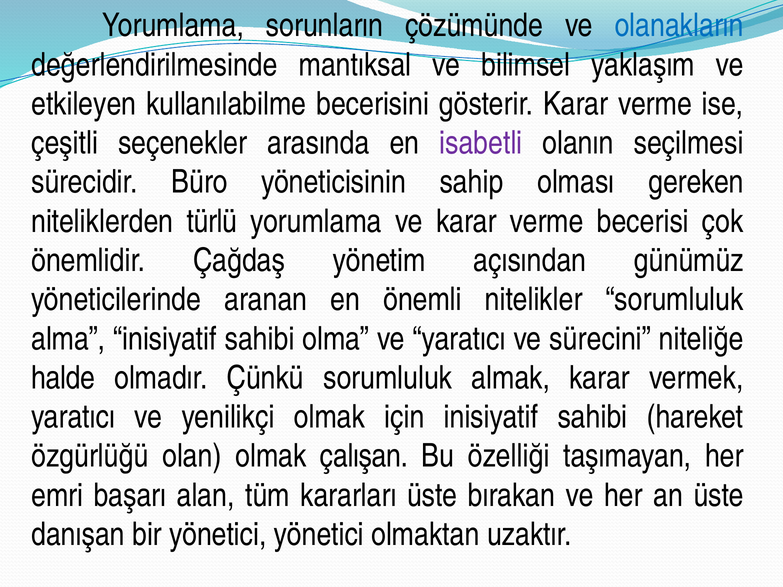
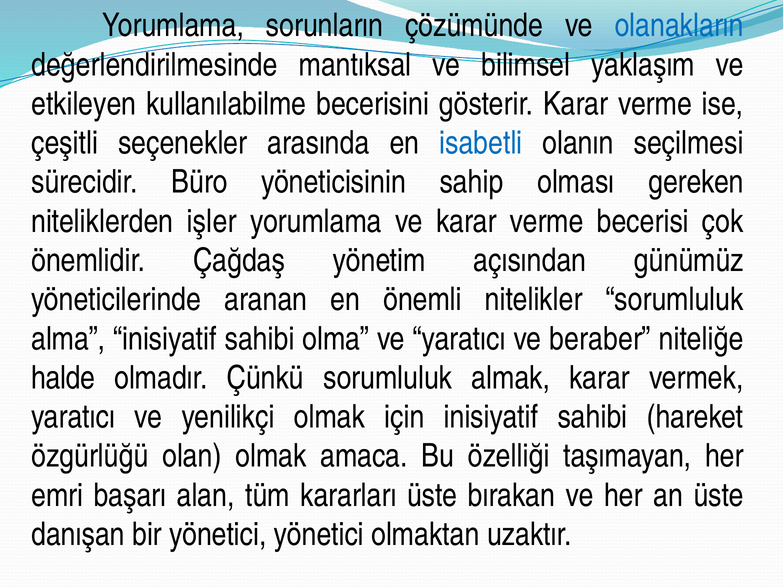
isabetli colour: purple -> blue (481, 143)
türlü: türlü -> işler (212, 221)
sürecini: sürecini -> beraber (600, 339)
çalışan: çalışan -> amaca (364, 456)
